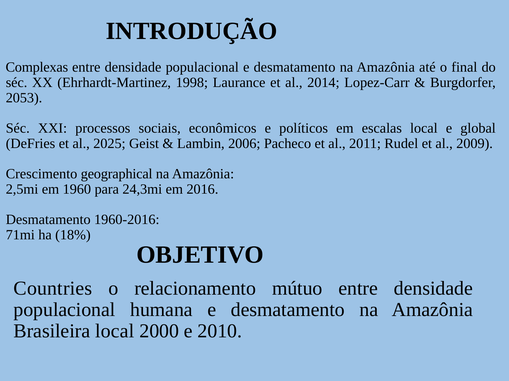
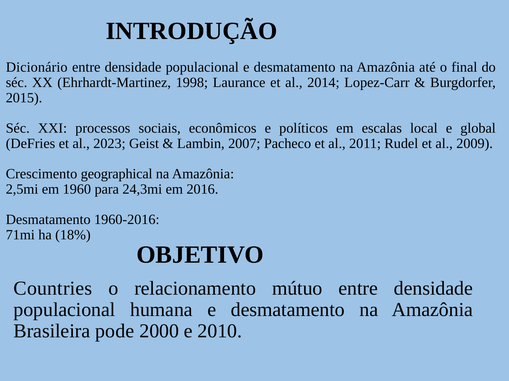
Complexas: Complexas -> Dicionário (37, 67)
2053: 2053 -> 2015 (24, 98)
2025: 2025 -> 2023 (109, 144)
2006: 2006 -> 2007 (244, 144)
Brasileira local: local -> pode (115, 332)
